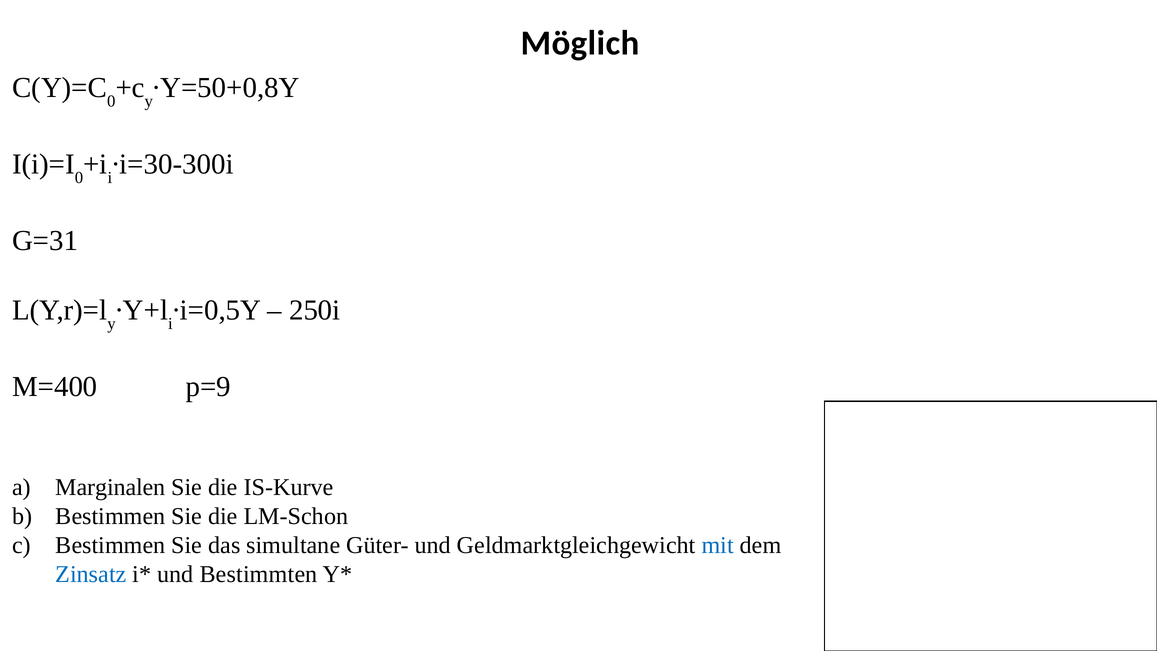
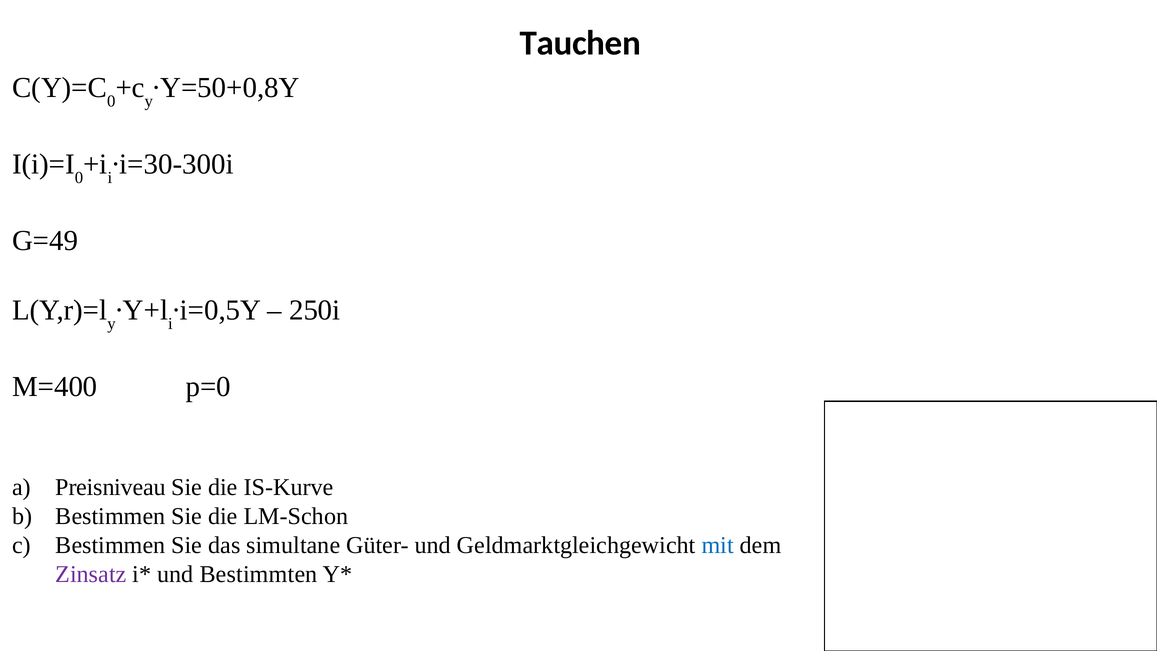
Möglich: Möglich -> Tauchen (580, 43)
G=31: G=31 -> G=49 (45, 241)
p=9: p=9 -> p=0 (208, 386)
Marginalen: Marginalen -> Preisniveau (111, 487)
Zinsatz colour: blue -> purple (91, 574)
